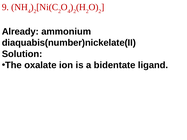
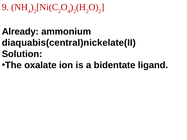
diaquabis(number)nickelate(II: diaquabis(number)nickelate(II -> diaquabis(central)nickelate(II (69, 43)
